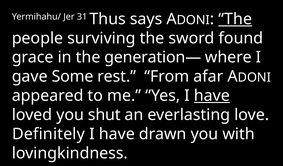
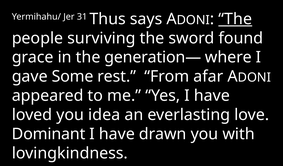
have underline: present -> none (212, 96)
shut: shut -> idea (104, 115)
Definitely: Definitely -> Dominant (49, 134)
